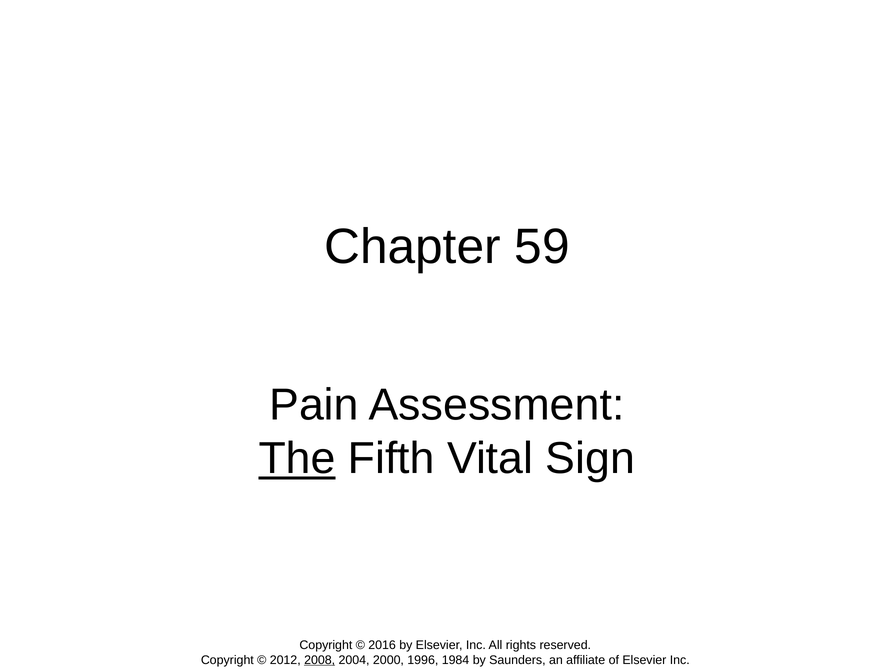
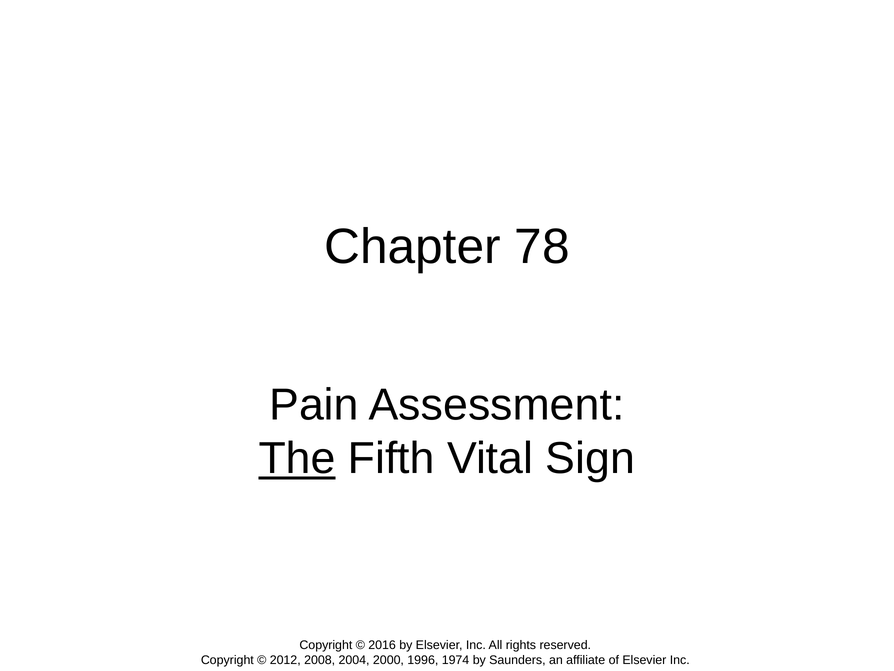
59: 59 -> 78 (542, 246)
2008 underline: present -> none (320, 659)
1984: 1984 -> 1974 (456, 659)
